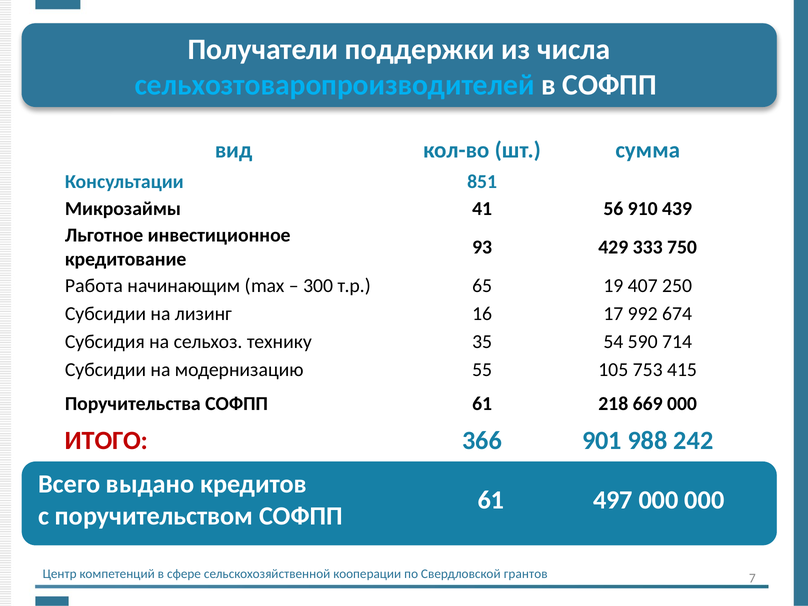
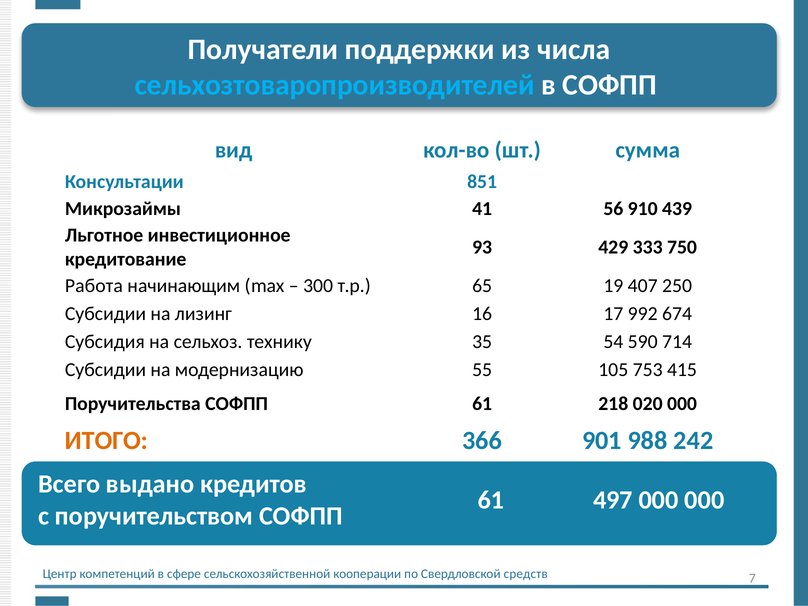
669: 669 -> 020 (648, 403)
ИТОГО colour: red -> orange (106, 441)
грантов: грантов -> средств (526, 574)
